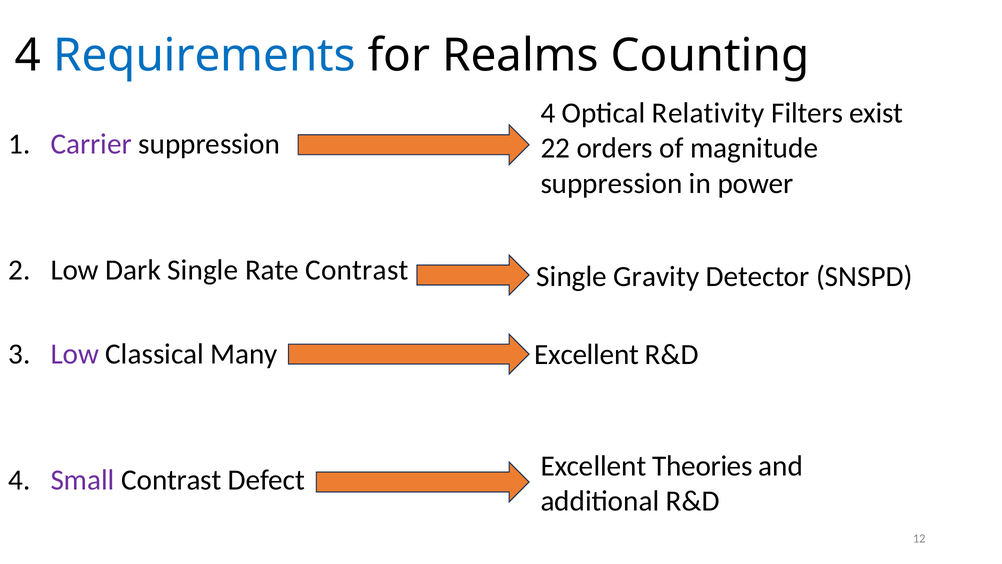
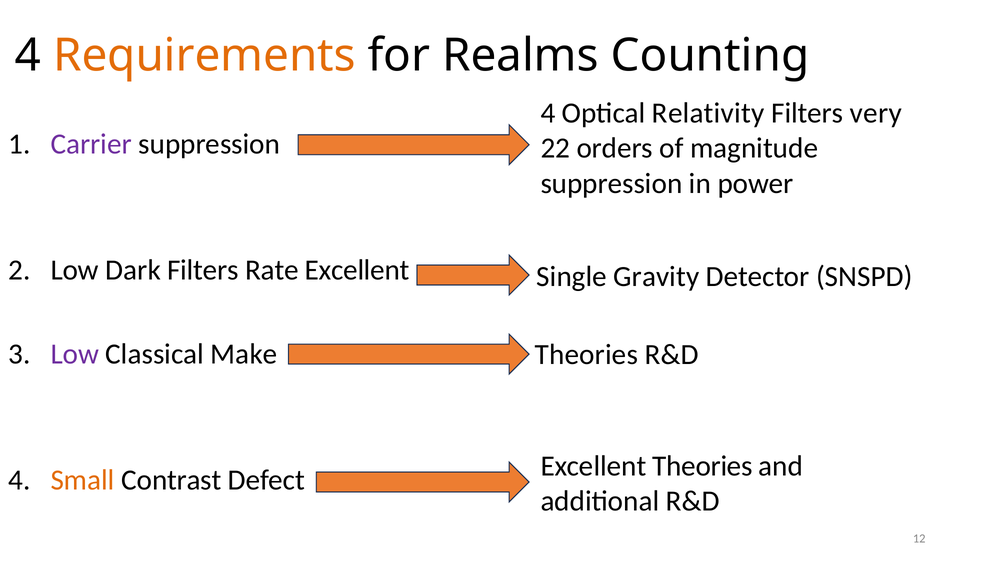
Requirements colour: blue -> orange (204, 56)
exist: exist -> very (876, 113)
Dark Single: Single -> Filters (203, 270)
Rate Contrast: Contrast -> Excellent (357, 270)
Many: Many -> Make (244, 354)
Excellent: Excellent -> Theories (586, 354)
Small colour: purple -> orange (83, 480)
